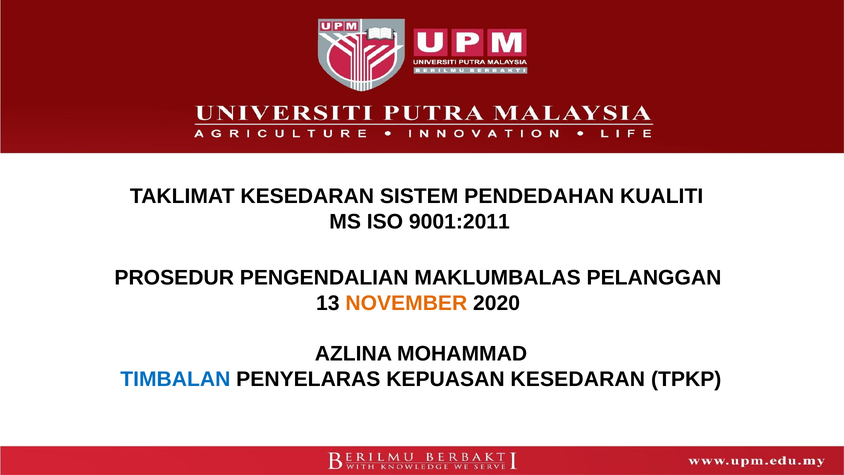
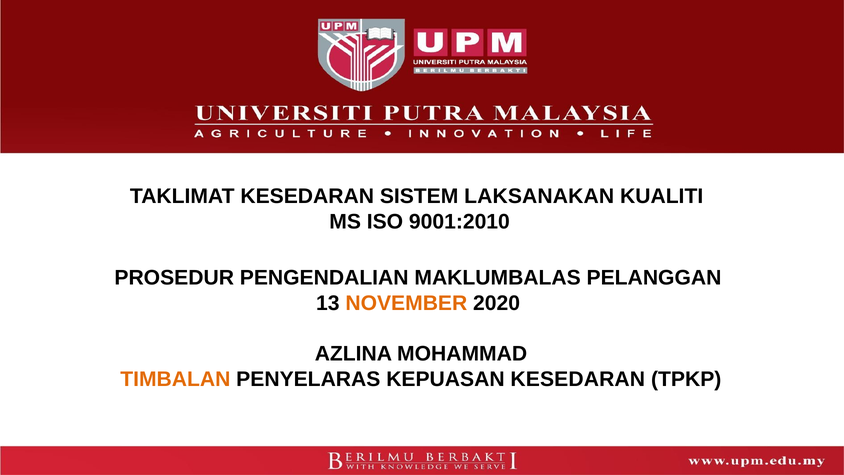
PENDEDAHAN: PENDEDAHAN -> LAKSANAKAN (539, 196)
9001:2011: 9001:2011 -> 9001:2010 (459, 222)
TIMBALAN colour: blue -> orange (175, 379)
